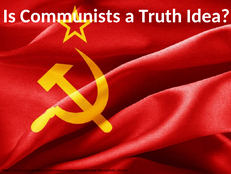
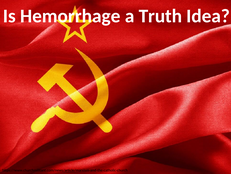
Communists: Communists -> Hemorrhage (70, 16)
